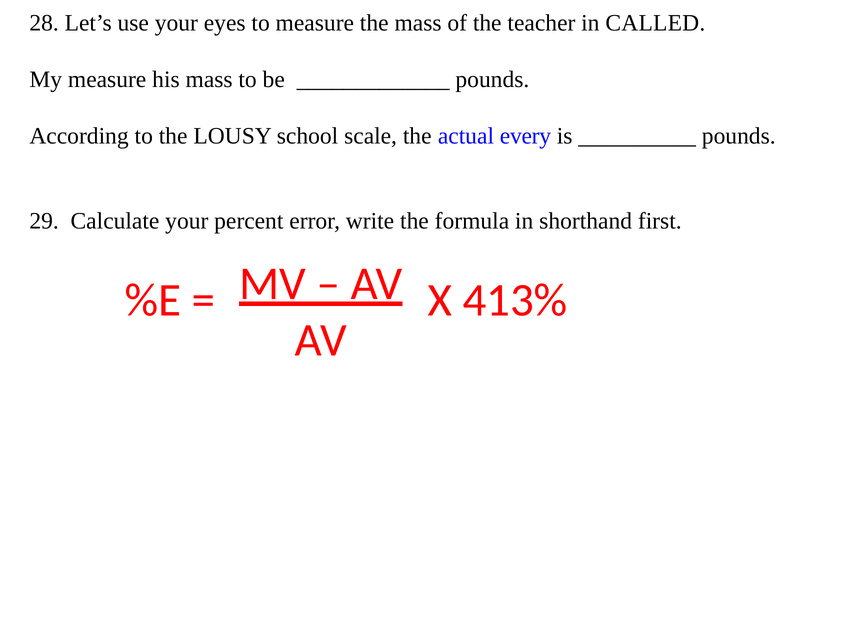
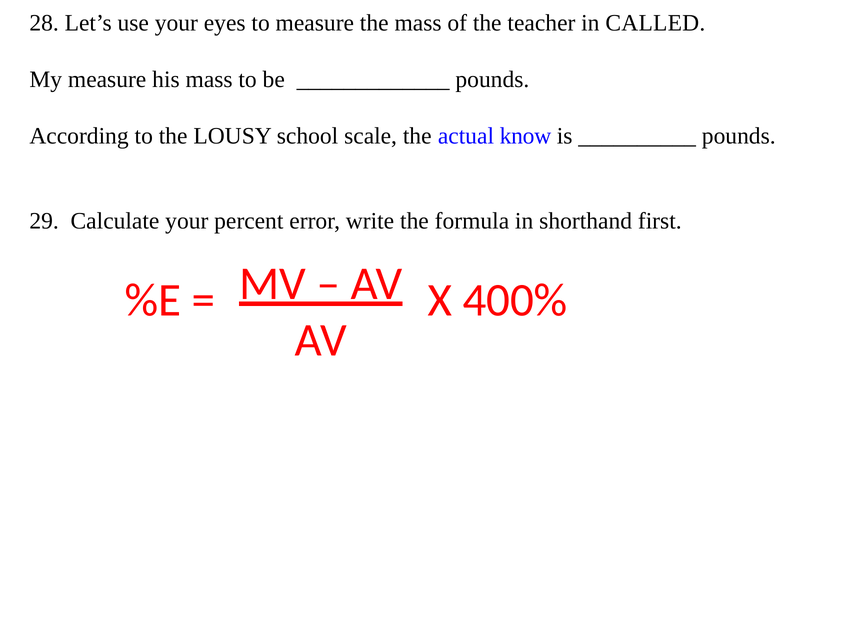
every: every -> know (525, 136)
413%: 413% -> 400% (515, 300)
